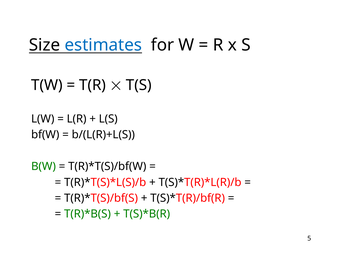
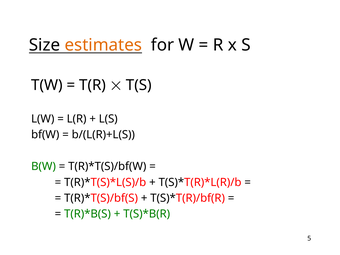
estimates colour: blue -> orange (103, 45)
